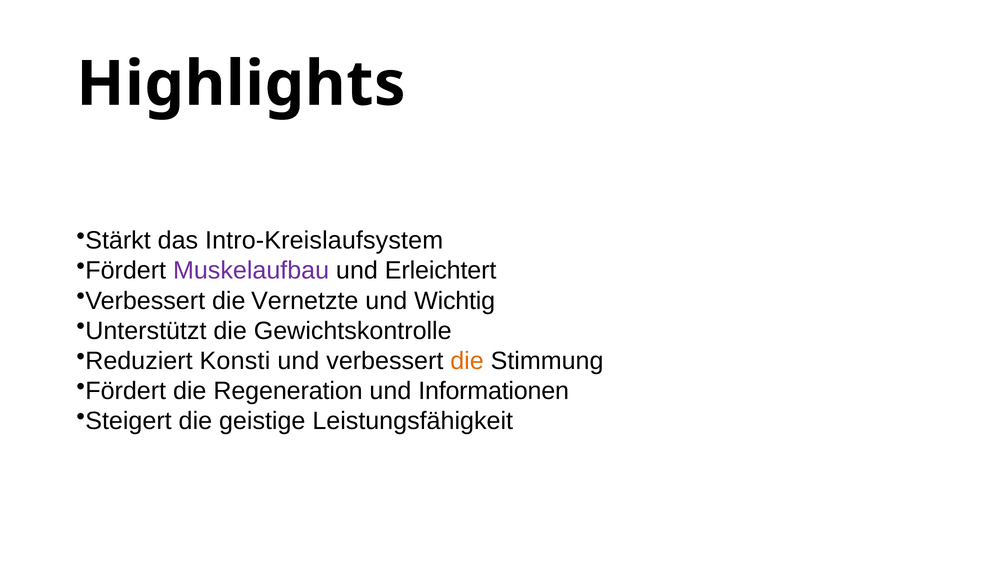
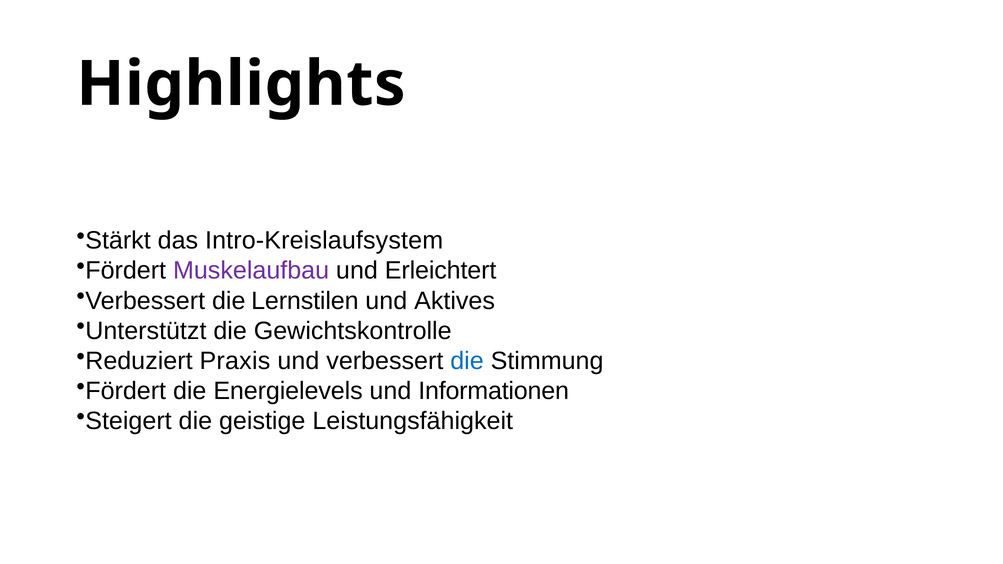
Vernetzte: Vernetzte -> Lernstilen (305, 301)
Wichtig: Wichtig -> Aktives (455, 301)
Konsti: Konsti -> Praxis (235, 361)
die colour: orange -> blue (467, 361)
Regeneration: Regeneration -> Energielevels (288, 391)
